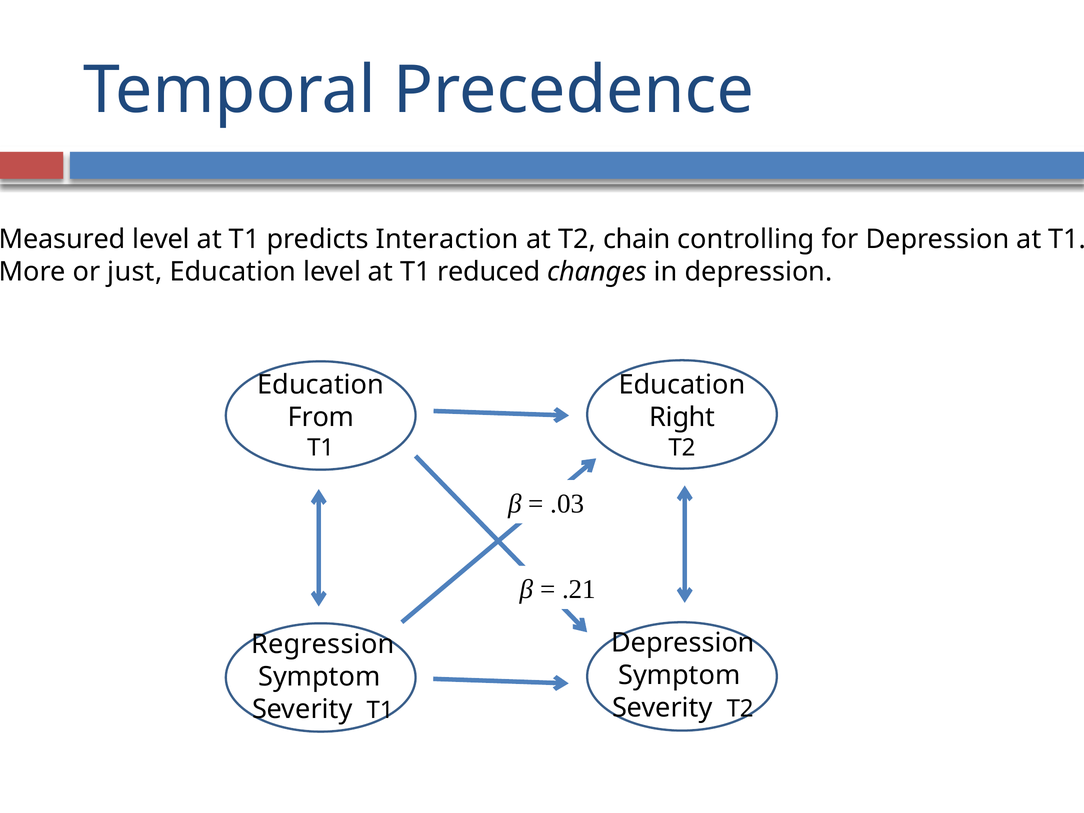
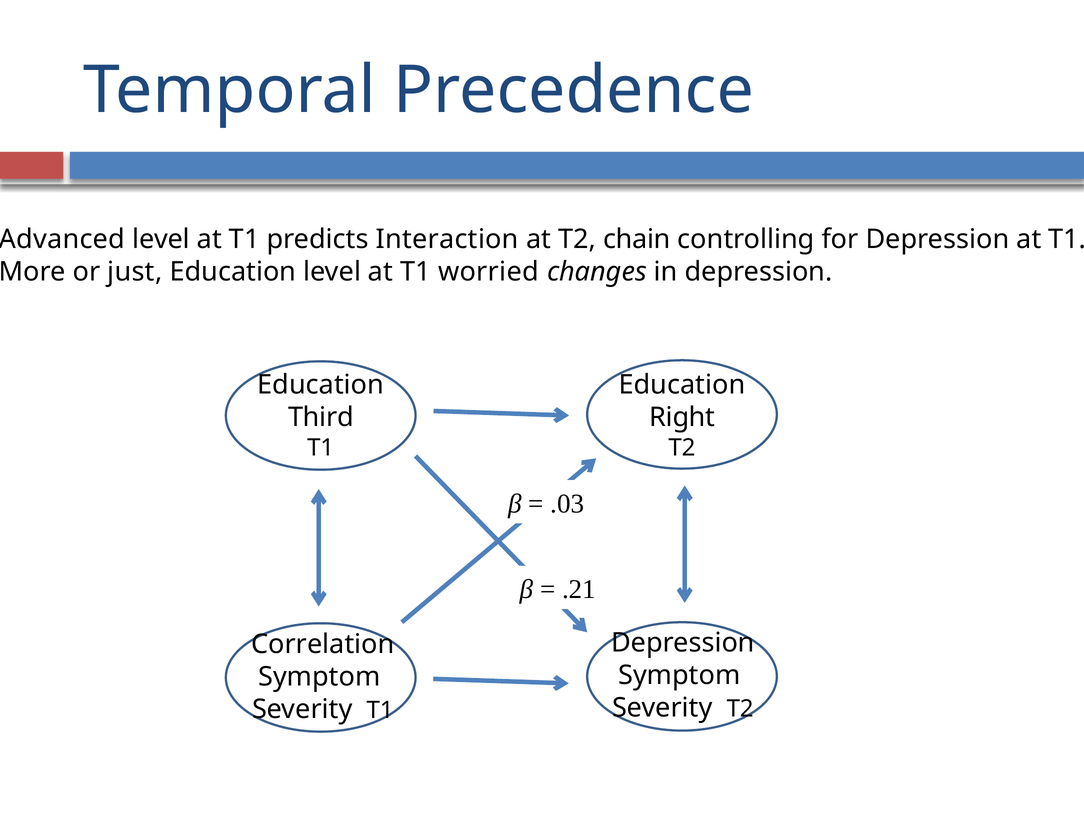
Measured: Measured -> Advanced (62, 240)
reduced: reduced -> worried (489, 272)
From: From -> Third (321, 417)
Regression: Regression -> Correlation (323, 644)
